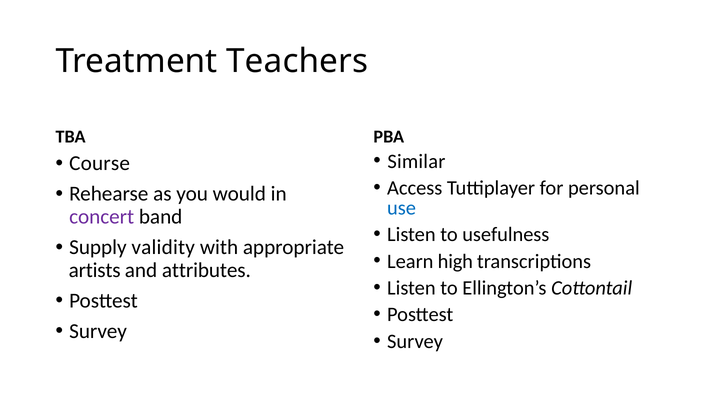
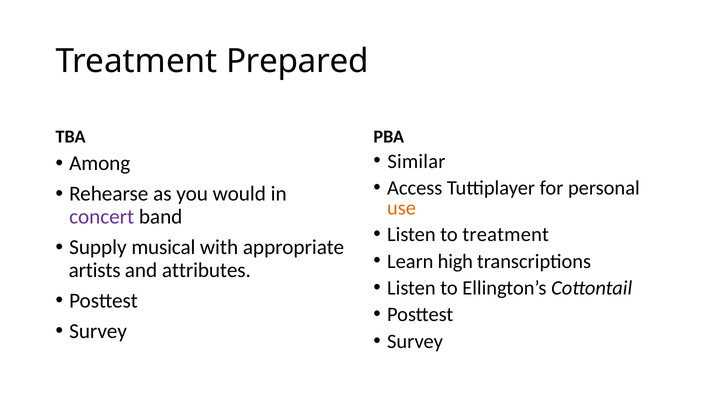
Teachers: Teachers -> Prepared (297, 61)
Course: Course -> Among (100, 163)
use colour: blue -> orange (402, 208)
to usefulness: usefulness -> treatment (506, 235)
validity: validity -> musical (163, 247)
